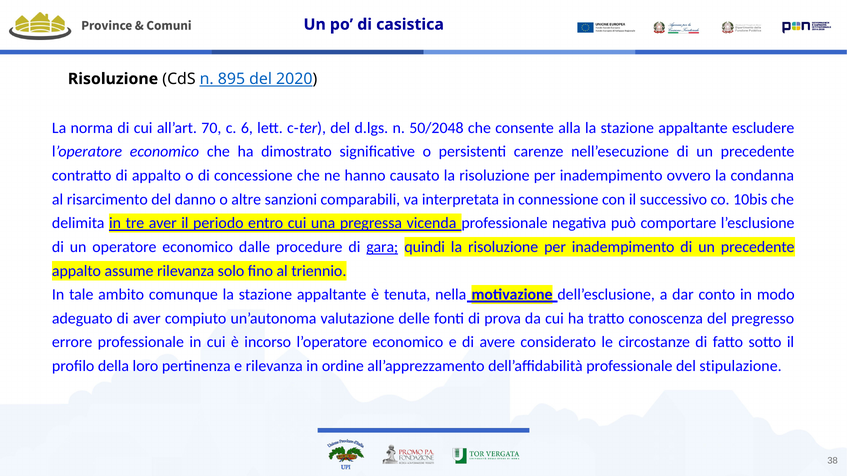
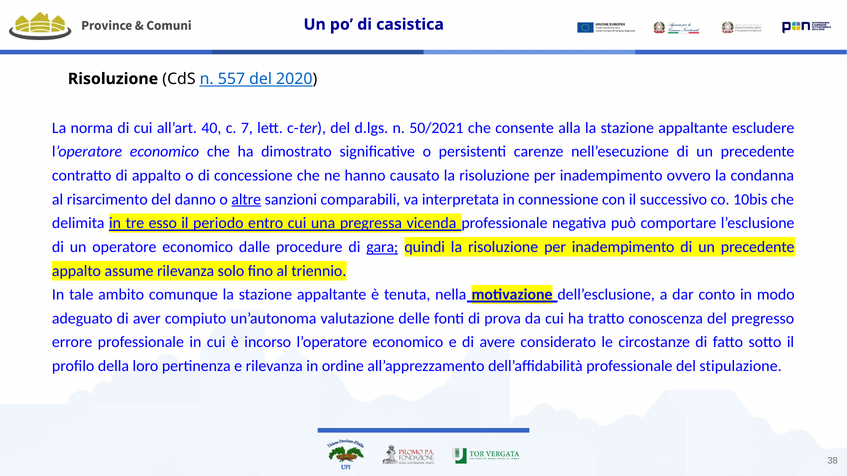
895: 895 -> 557 (231, 79)
70: 70 -> 40 (211, 128)
6: 6 -> 7 (247, 128)
50/2048: 50/2048 -> 50/2021 (436, 128)
altre underline: none -> present (246, 200)
tre aver: aver -> esso (163, 223)
